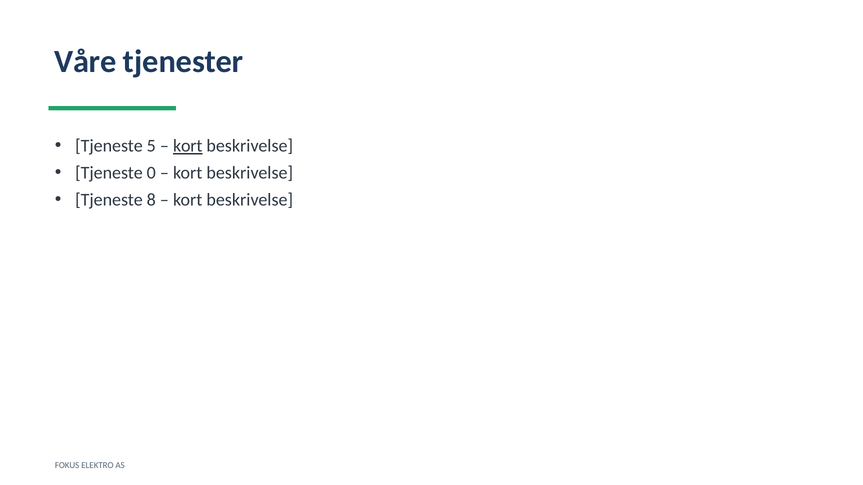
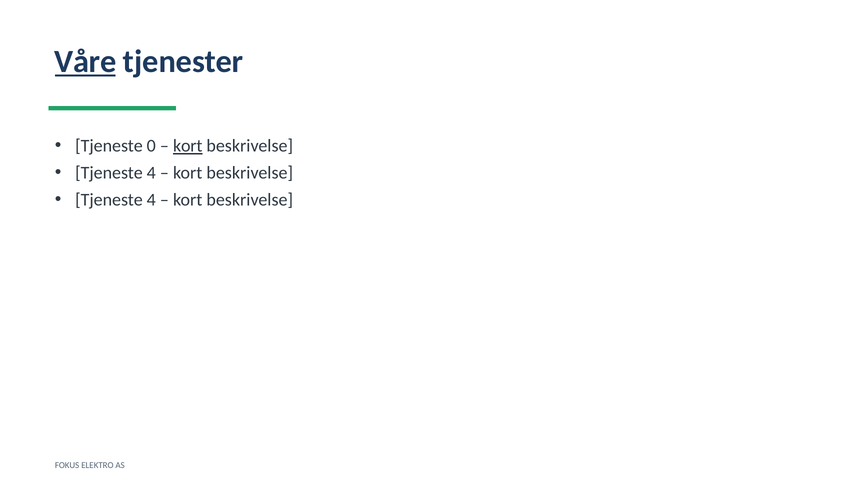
Våre underline: none -> present (85, 62)
5: 5 -> 0 (151, 146)
0: 0 -> 4 (151, 173)
8: 8 -> 4 (151, 200)
